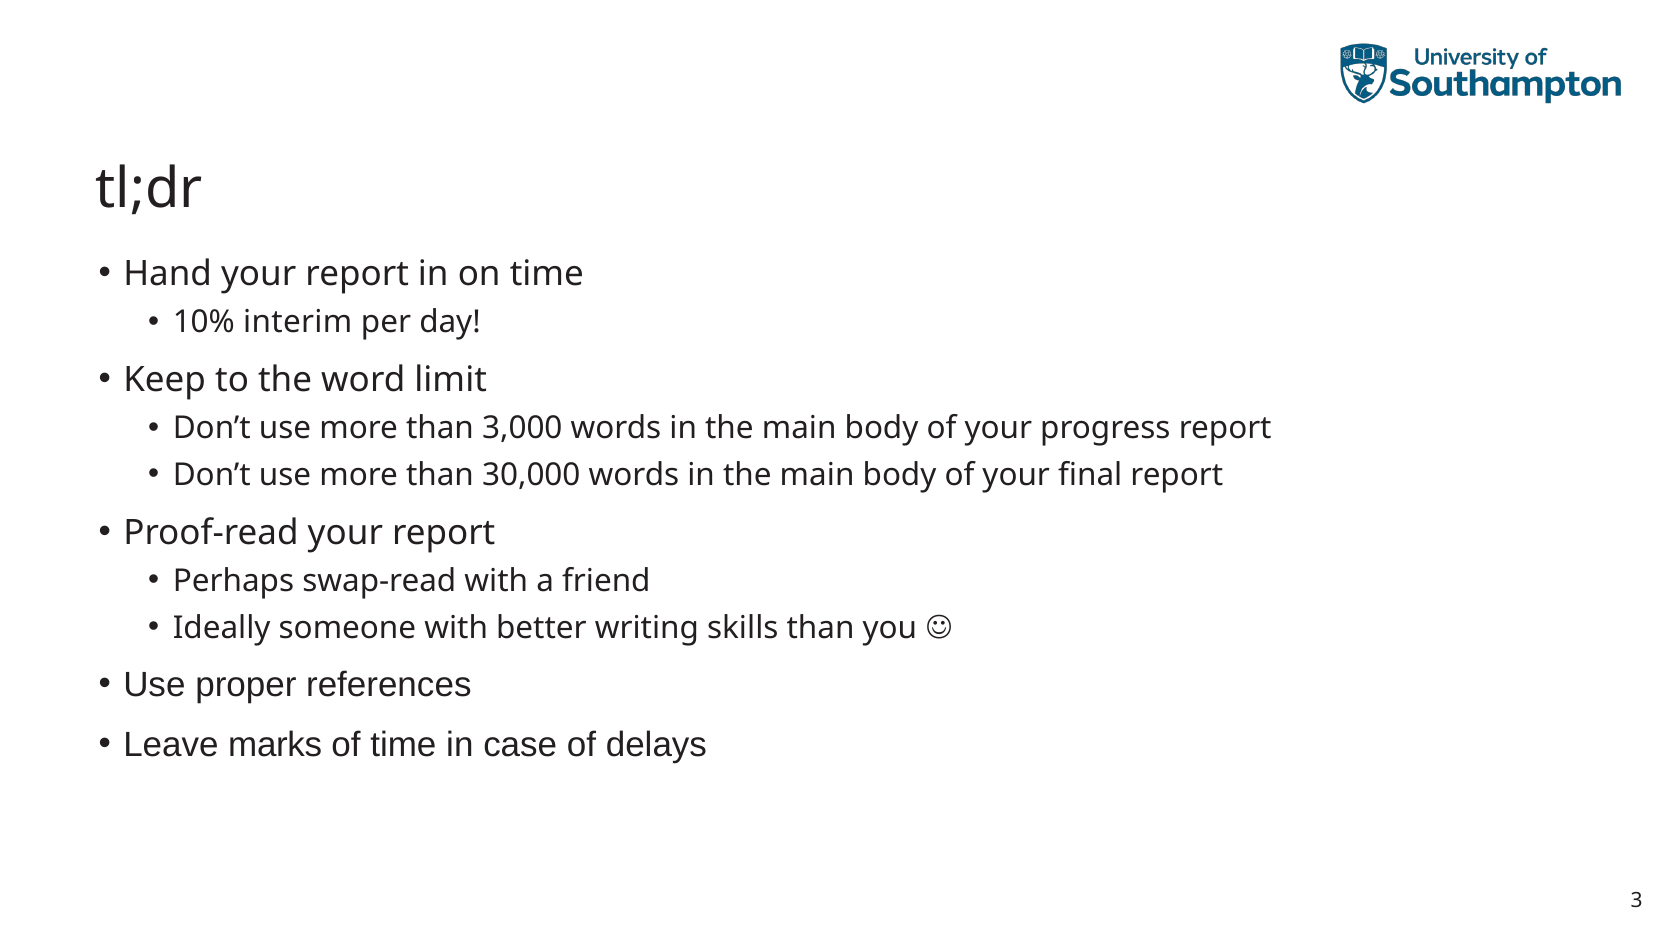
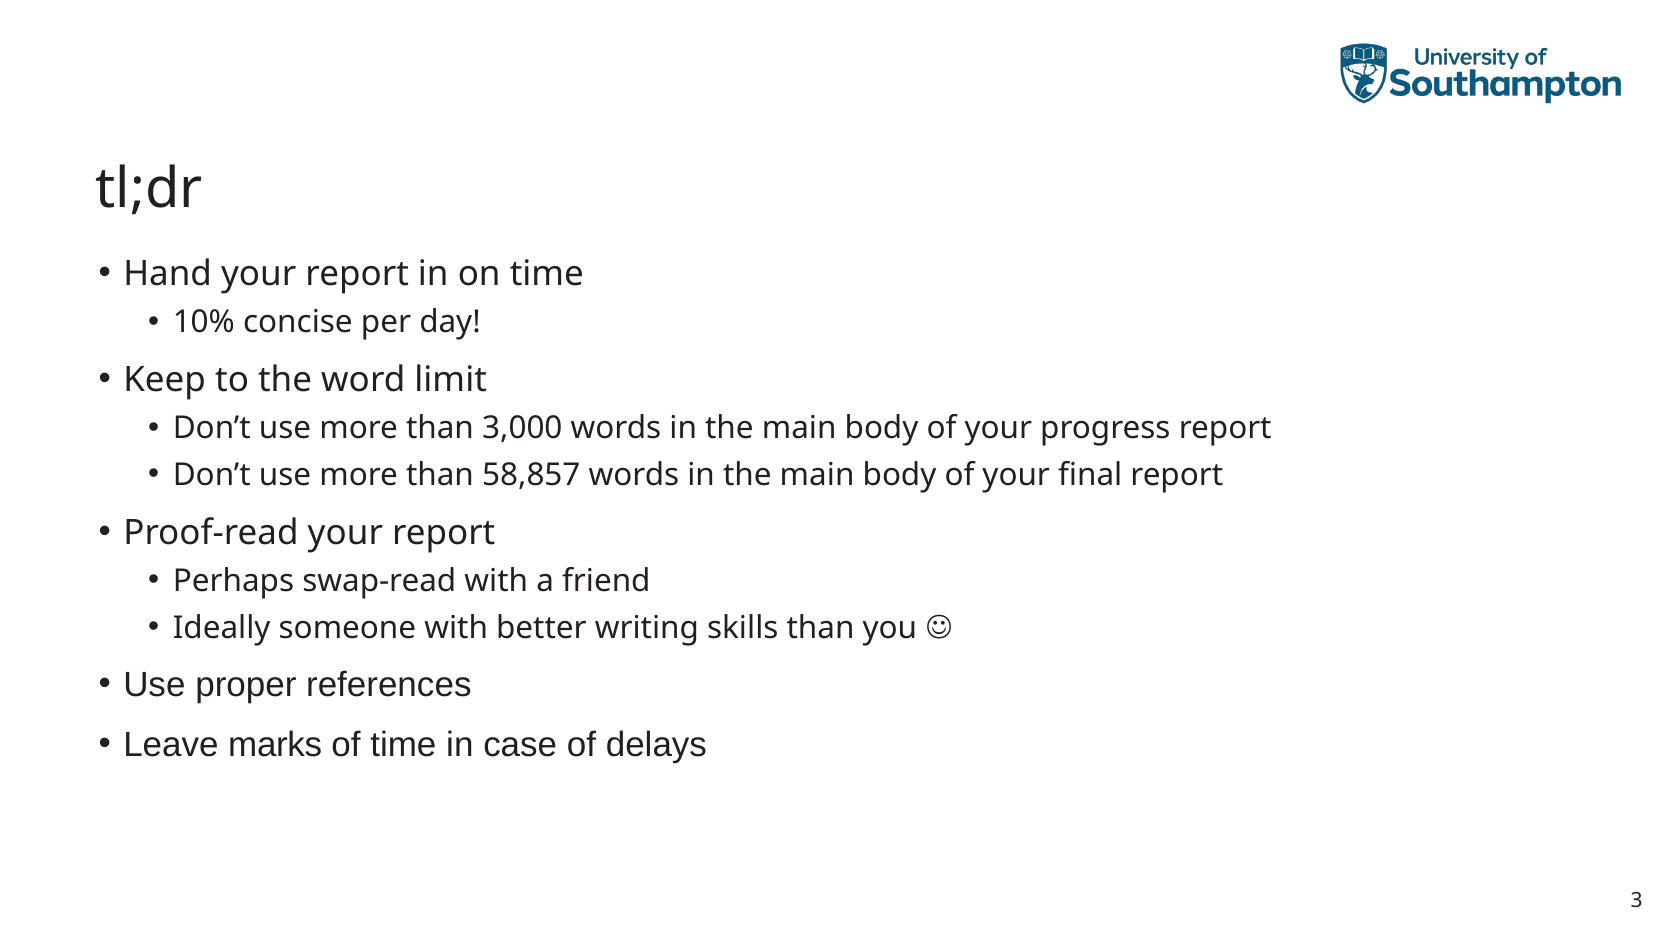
interim: interim -> concise (298, 322)
30,000: 30,000 -> 58,857 (531, 475)
